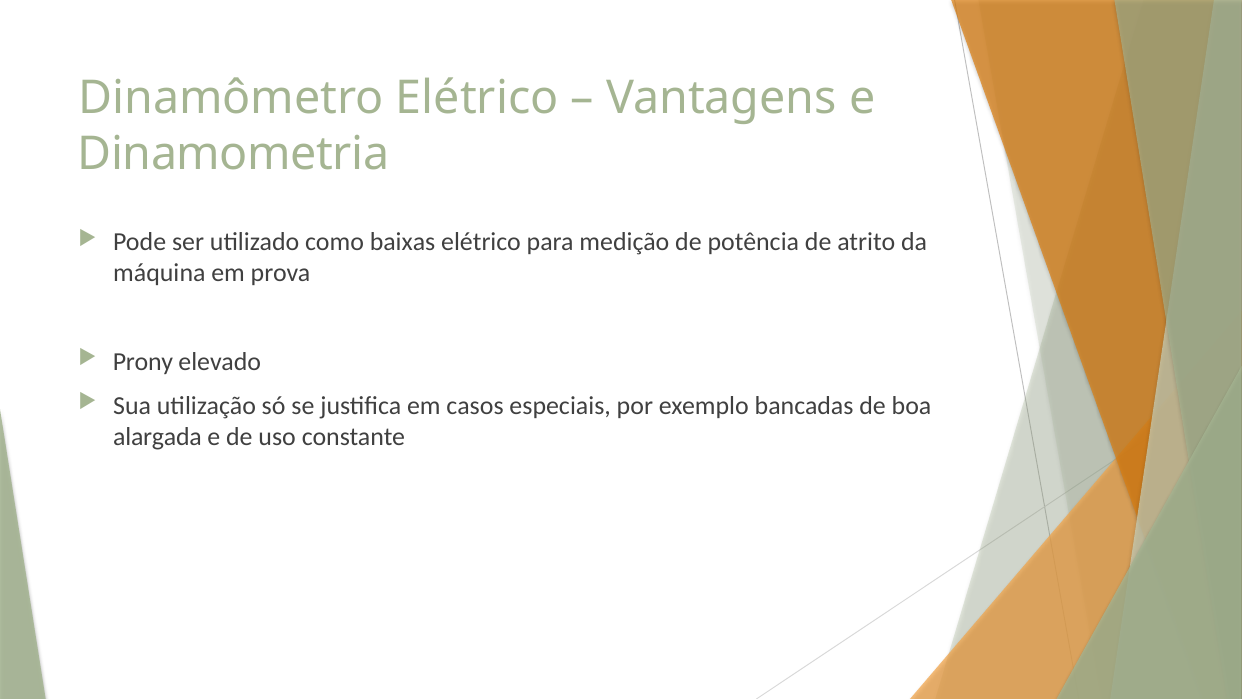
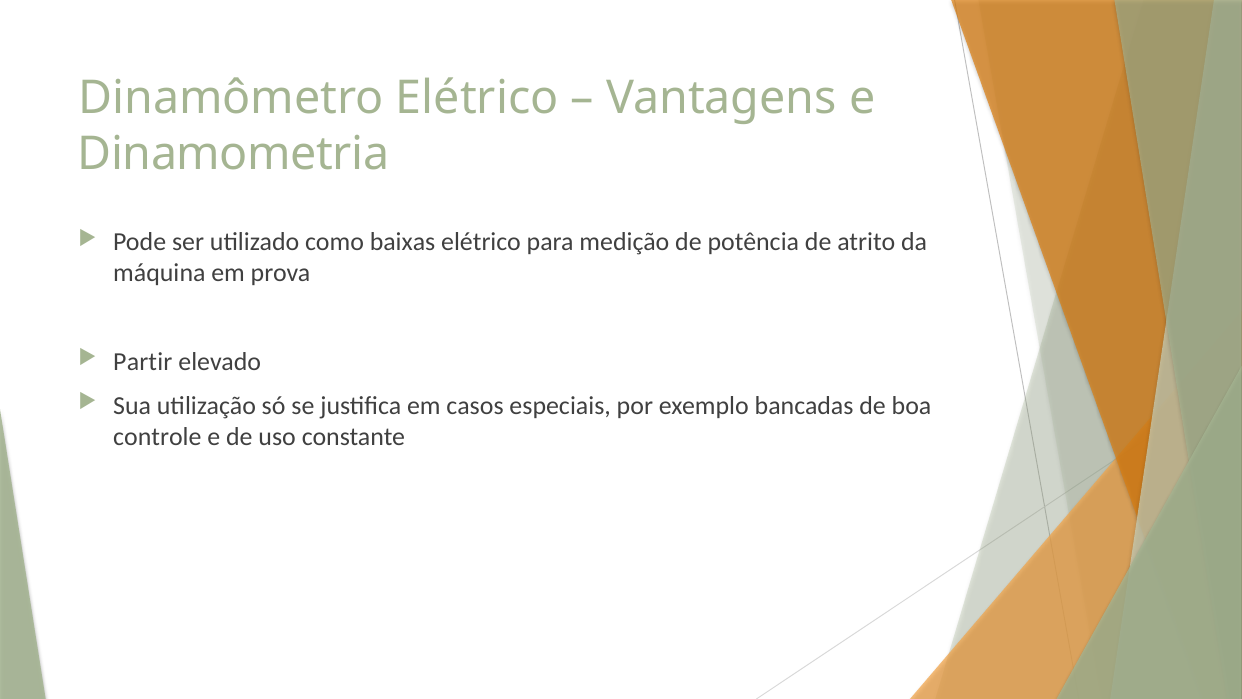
Prony: Prony -> Partir (143, 361)
alargada: alargada -> controle (157, 436)
